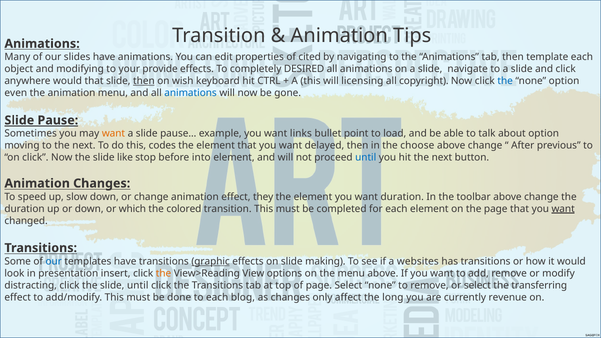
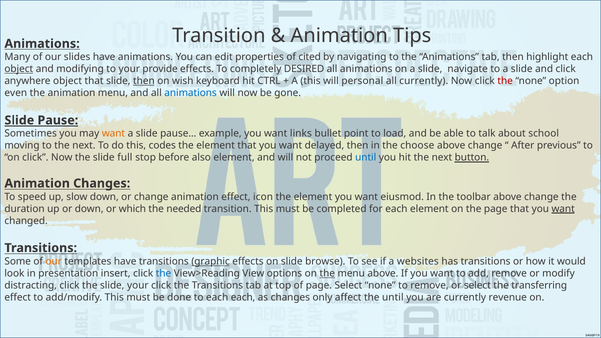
template: template -> highlight (547, 57)
object underline: none -> present (19, 69)
anywhere would: would -> object (68, 81)
licensing: licensing -> personal (362, 81)
all copyright: copyright -> currently (424, 81)
the colour: blue -> red (505, 81)
about option: option -> school (544, 134)
like: like -> full (125, 158)
into: into -> also (201, 158)
button underline: none -> present (472, 158)
they: they -> icon (263, 197)
want duration: duration -> eiusmod (402, 197)
colored: colored -> needed (184, 209)
our colour: blue -> orange (54, 261)
making: making -> browse (325, 261)
the colour: orange -> blue (164, 273)
the underline: none -> present (327, 273)
slide until: until -> your (138, 285)
each blog: blog -> each (243, 297)
the long: long -> until (393, 297)
